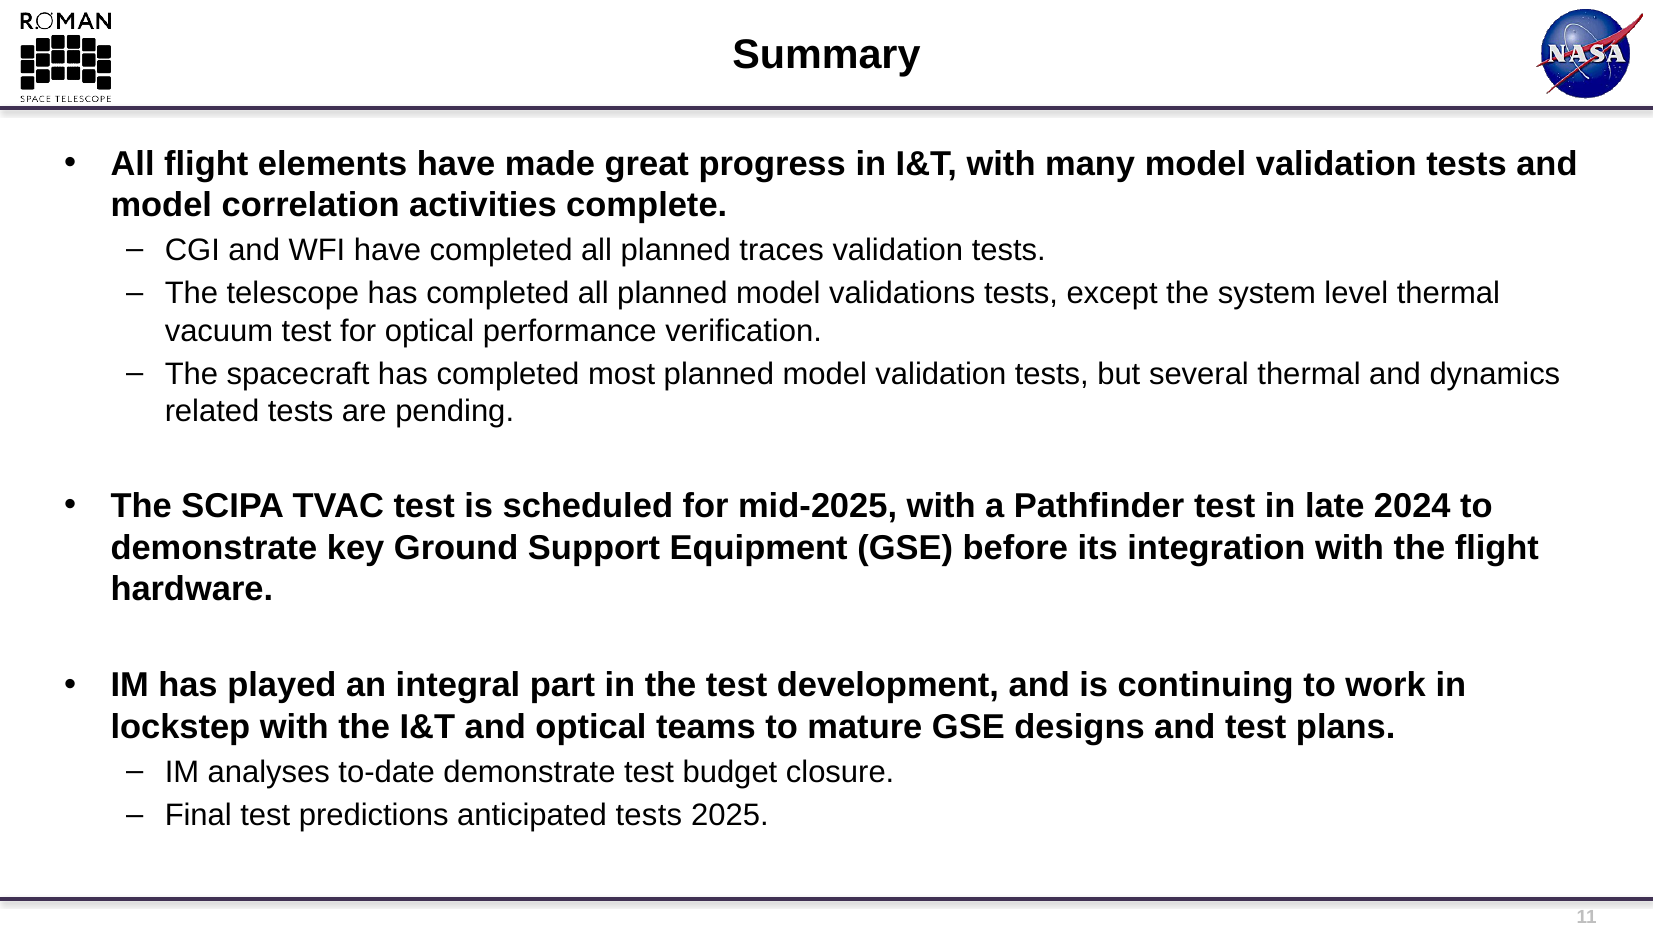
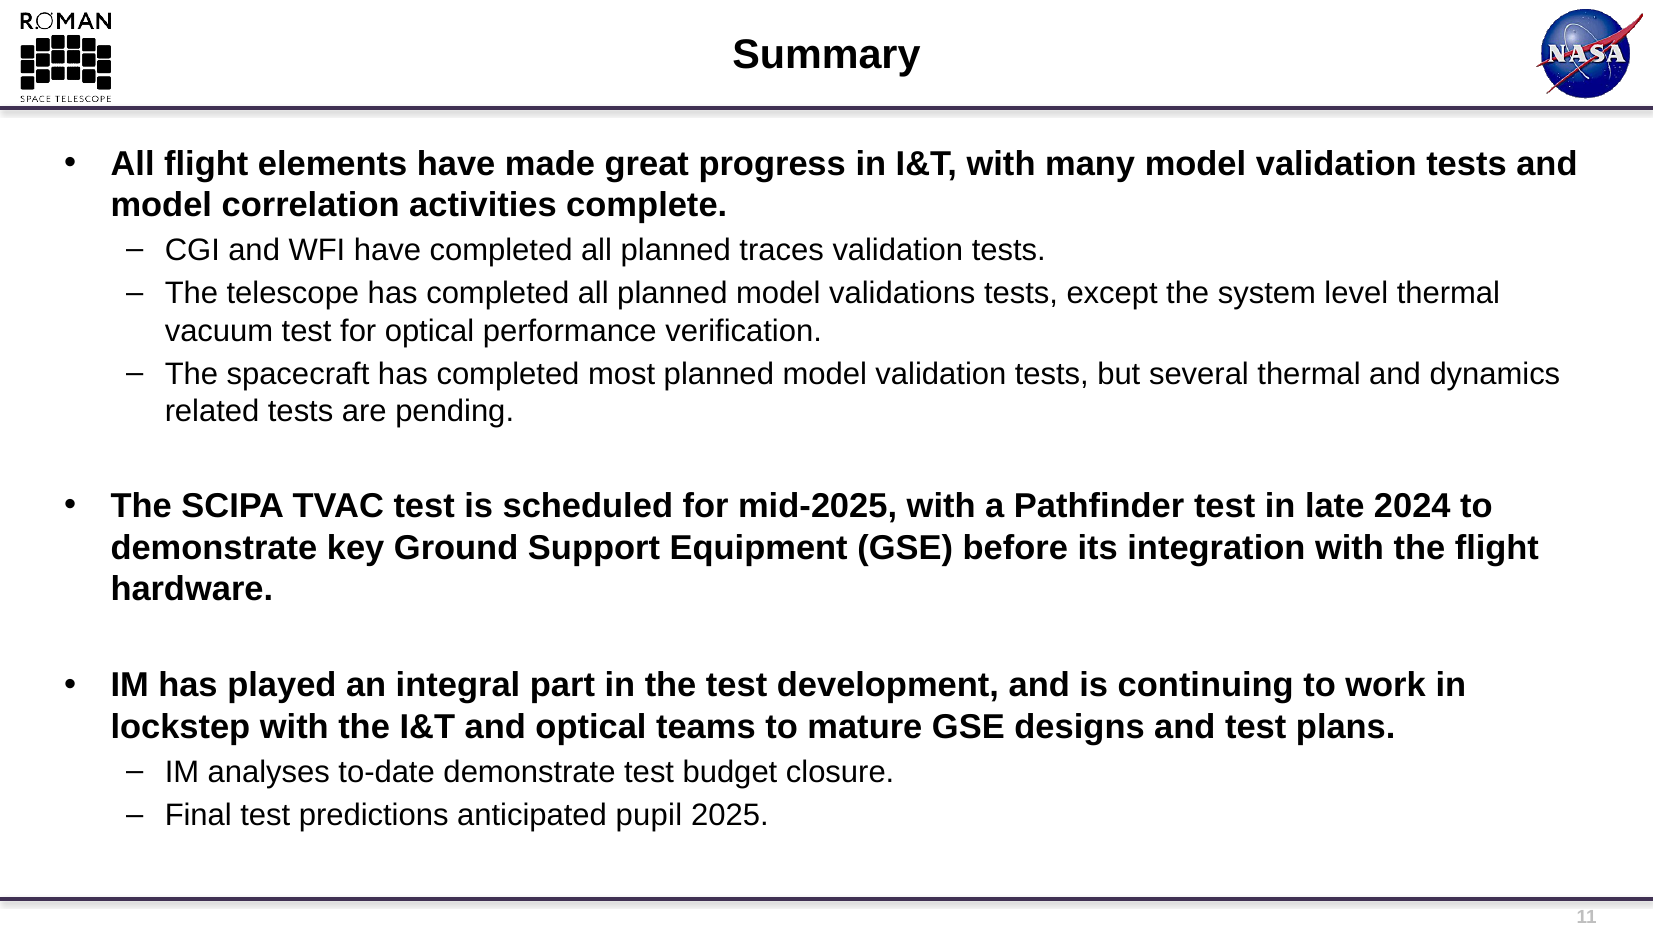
anticipated tests: tests -> pupil (649, 815)
